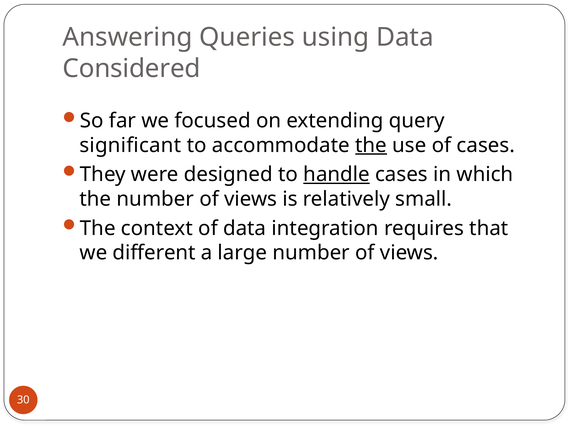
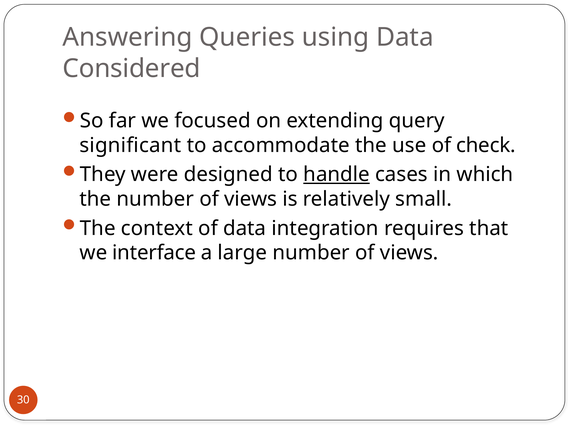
the underline: present -> none (371, 146)
of cases: cases -> check (486, 146)
different: different -> interface (154, 253)
